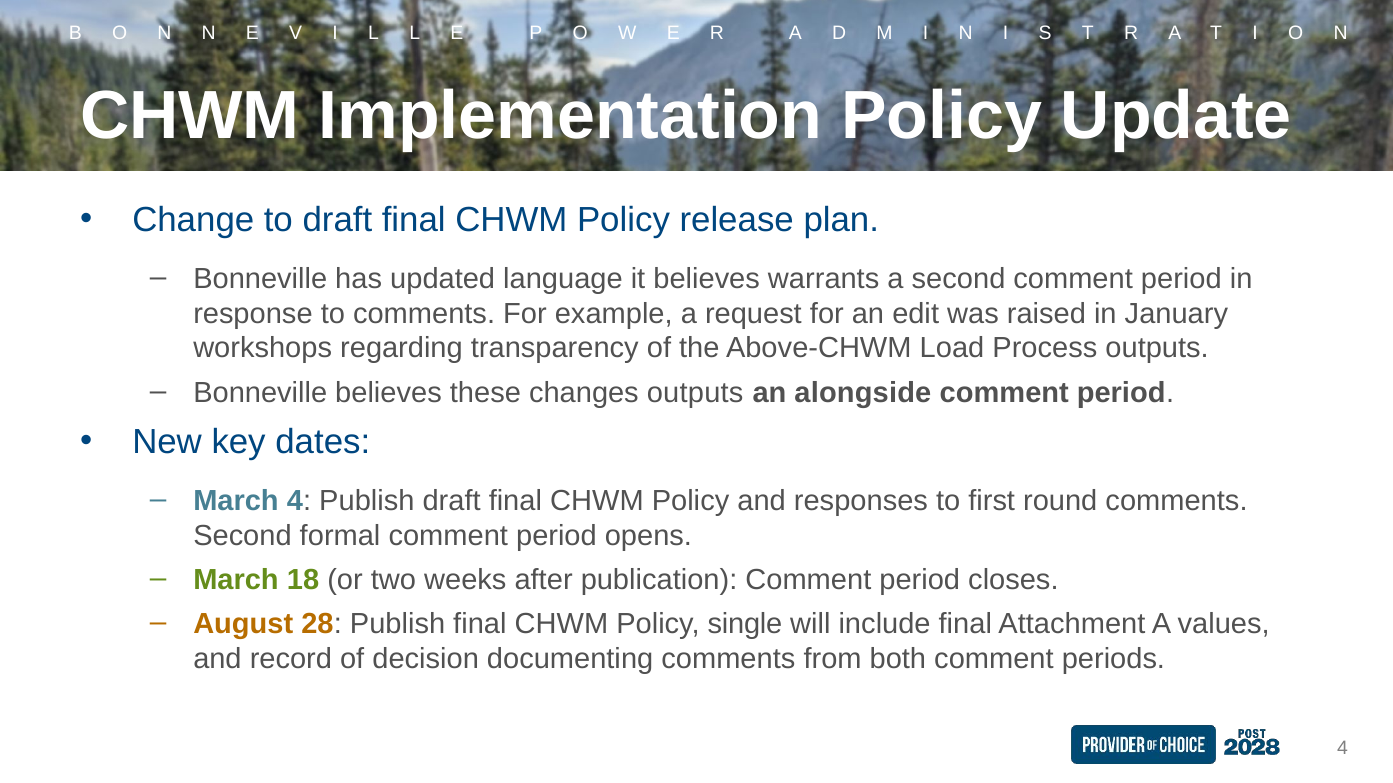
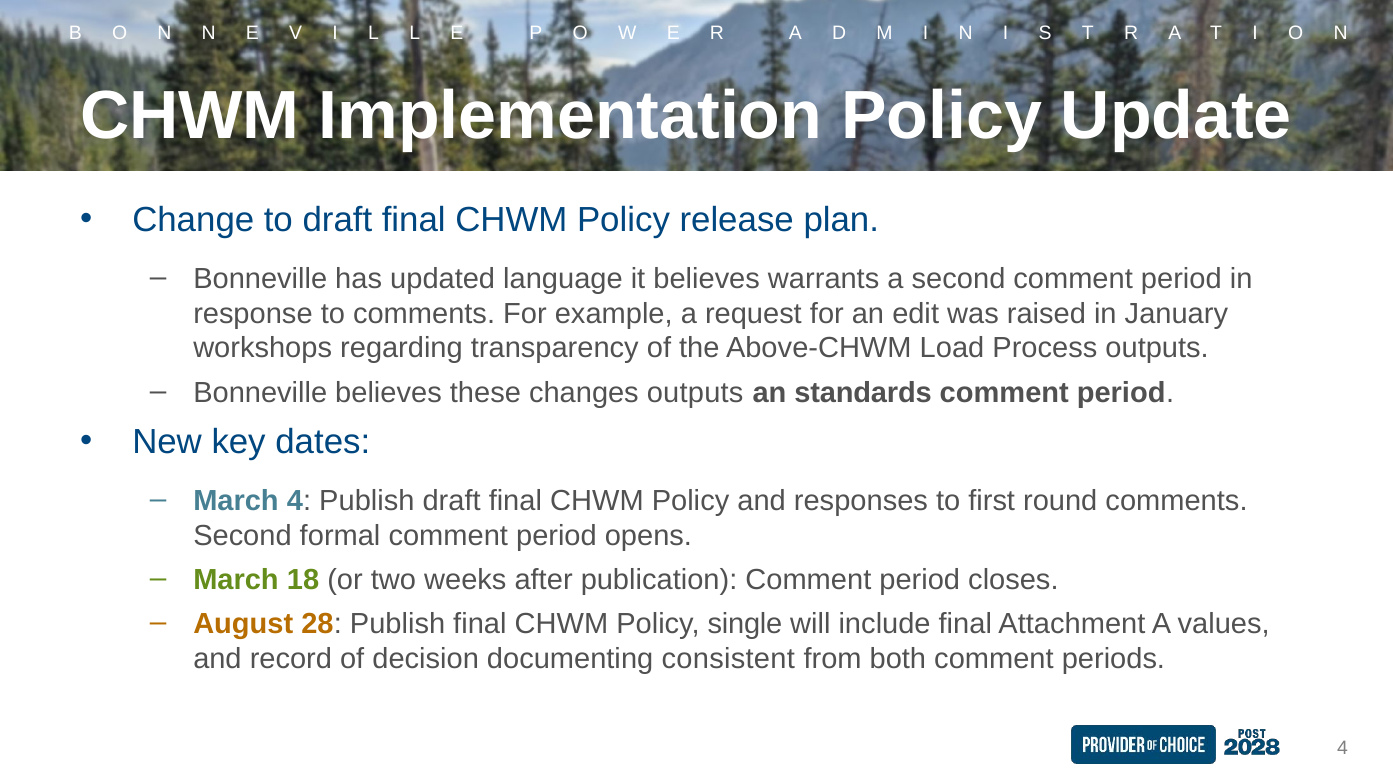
alongside: alongside -> standards (863, 393)
documenting comments: comments -> consistent (728, 659)
